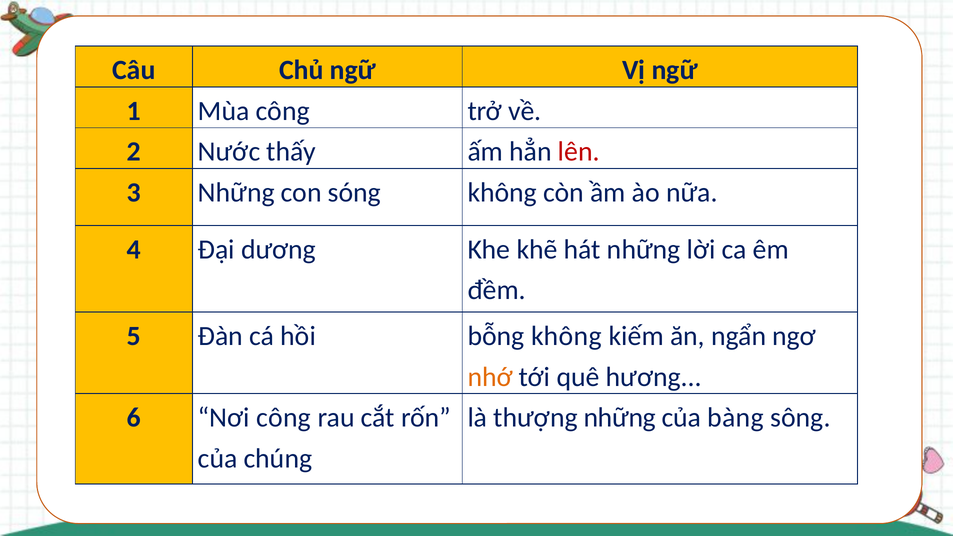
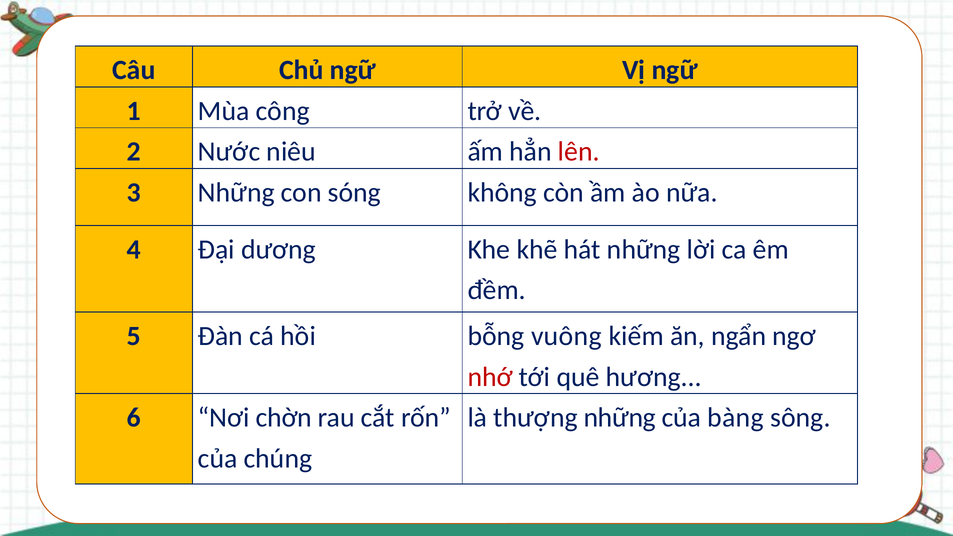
thấy: thấy -> niêu (291, 152)
bỗng không: không -> vuông (566, 336)
nhớ colour: orange -> red (490, 377)
Nơi công: công -> chờn (284, 418)
